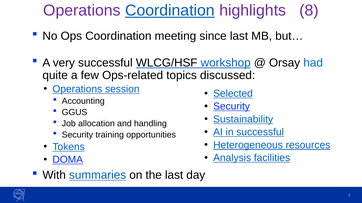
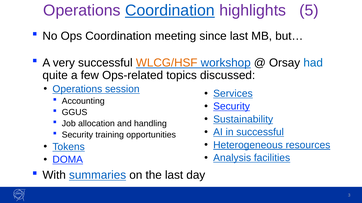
8: 8 -> 5 (309, 10)
WLCG/HSF colour: black -> orange (167, 63)
Selected: Selected -> Services (233, 94)
